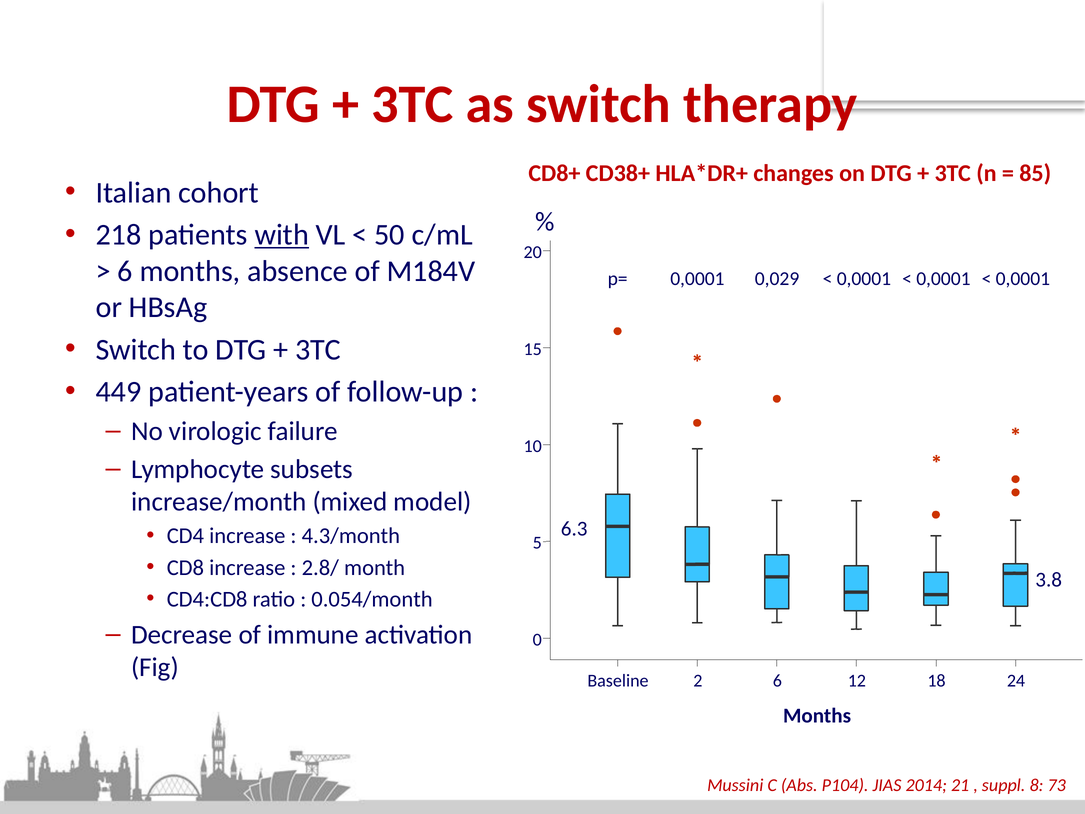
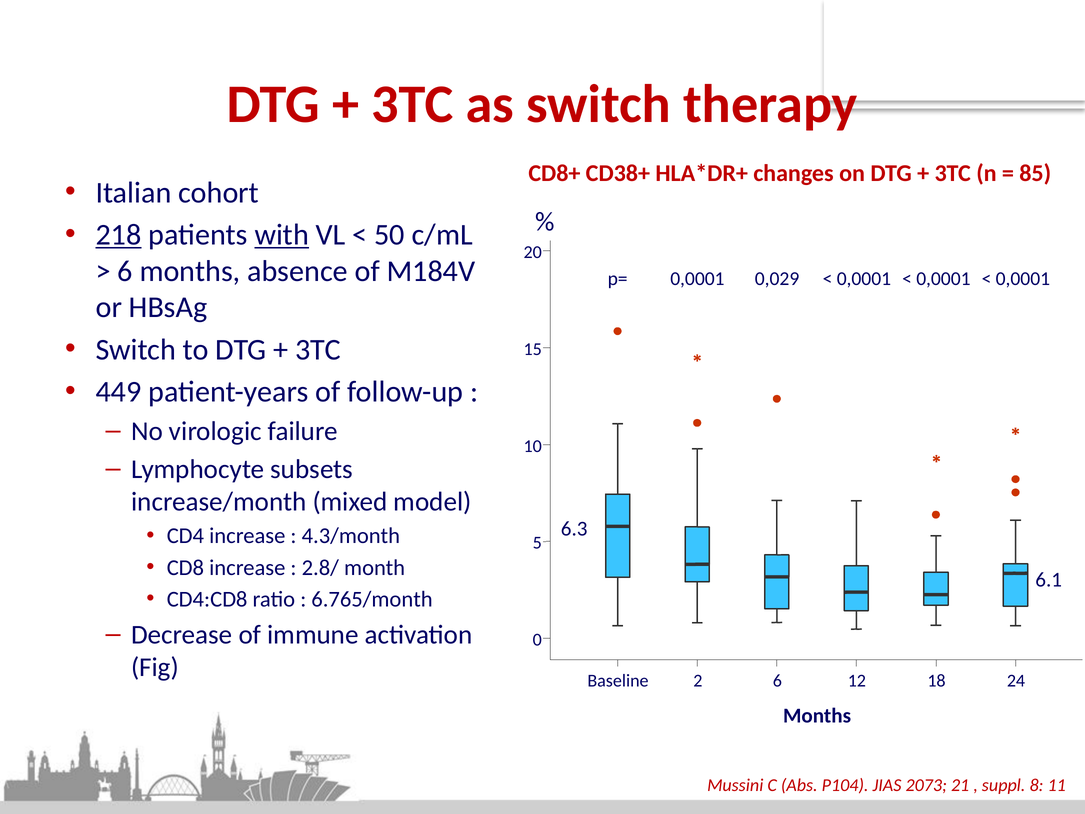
218 underline: none -> present (118, 235)
3.8: 3.8 -> 6.1 (1049, 580)
0.054/month: 0.054/month -> 6.765/month (372, 599)
2014: 2014 -> 2073 (926, 785)
73: 73 -> 11 (1057, 785)
